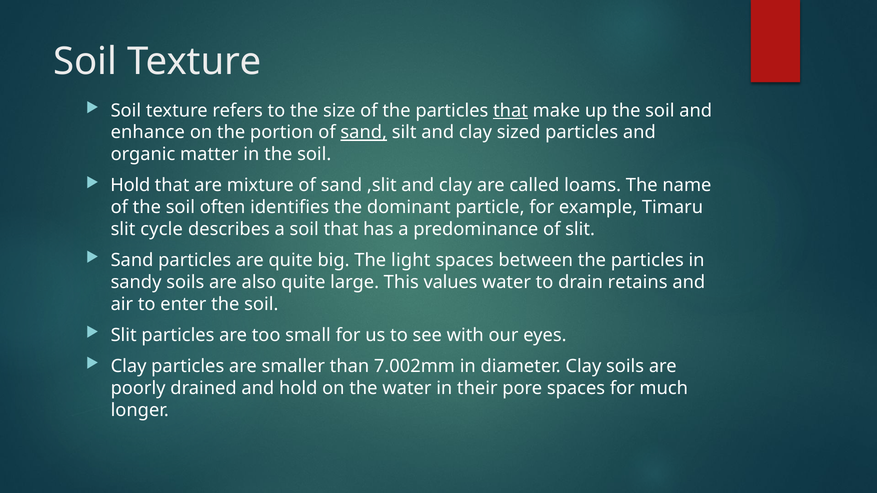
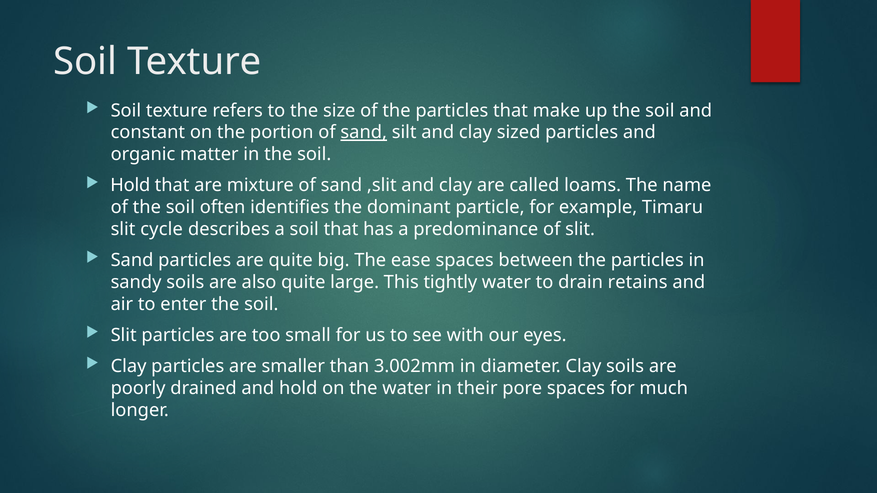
that underline: present -> none (510, 111)
enhance: enhance -> constant (148, 132)
light: light -> ease (411, 260)
values: values -> tightly (450, 282)
7.002mm: 7.002mm -> 3.002mm (414, 366)
